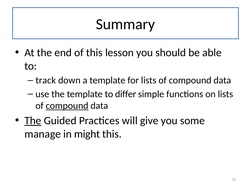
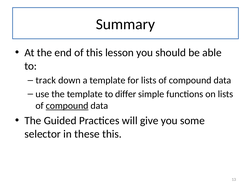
The underline: present -> none (33, 121)
manage: manage -> selector (43, 134)
might: might -> these (87, 134)
